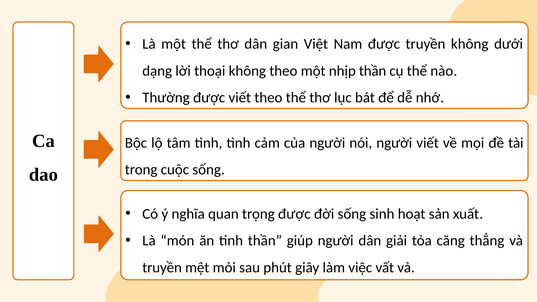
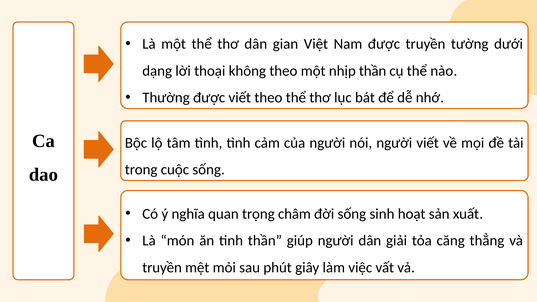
truyền không: không -> tường (470, 44)
trọng được: được -> châm (294, 214)
